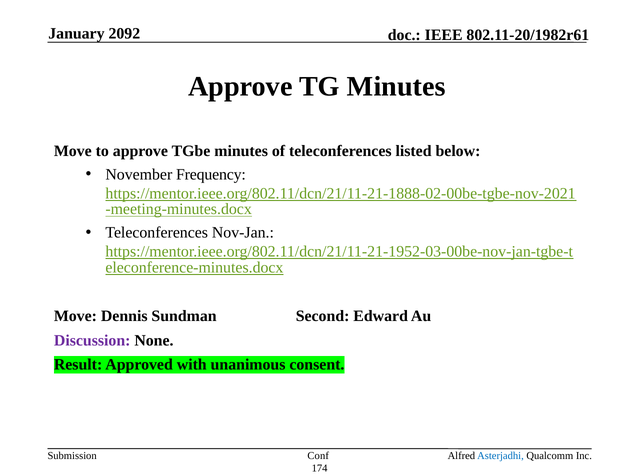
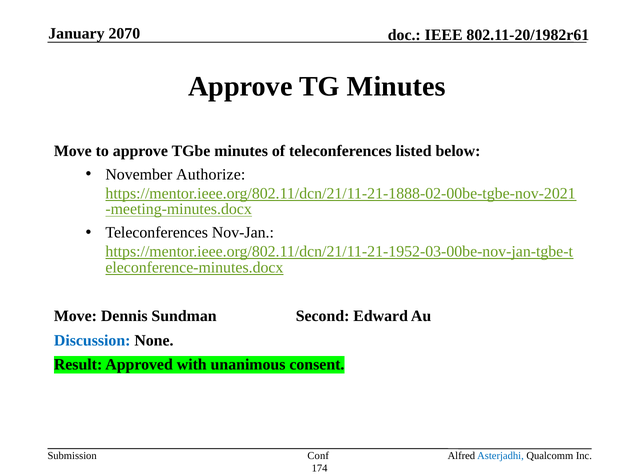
2092: 2092 -> 2070 (124, 34)
Frequency: Frequency -> Authorize (211, 175)
Discussion colour: purple -> blue (92, 341)
